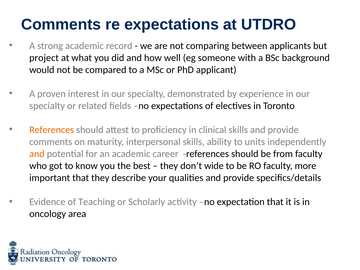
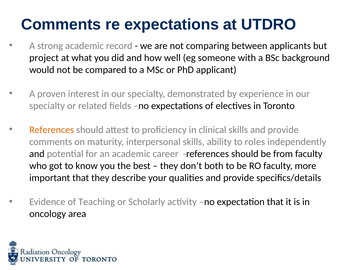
units: units -> roles (255, 142)
and colour: orange -> black (37, 154)
wide: wide -> both (214, 166)
